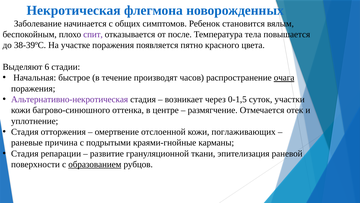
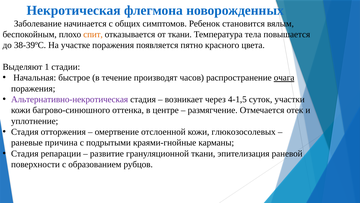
спит colour: purple -> orange (93, 34)
от после: после -> ткани (180, 34)
6: 6 -> 1 (47, 67)
0-1,5: 0-1,5 -> 4-1,5 (237, 99)
поглаживающих: поглаживающих -> глюкозосолевых (244, 132)
образованием underline: present -> none (95, 164)
